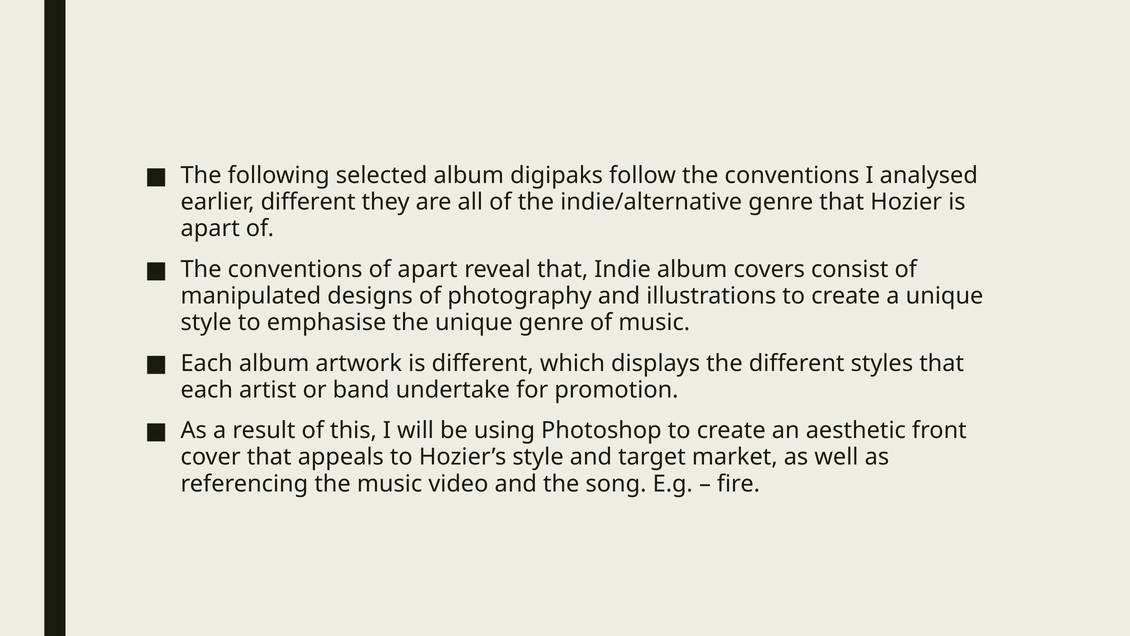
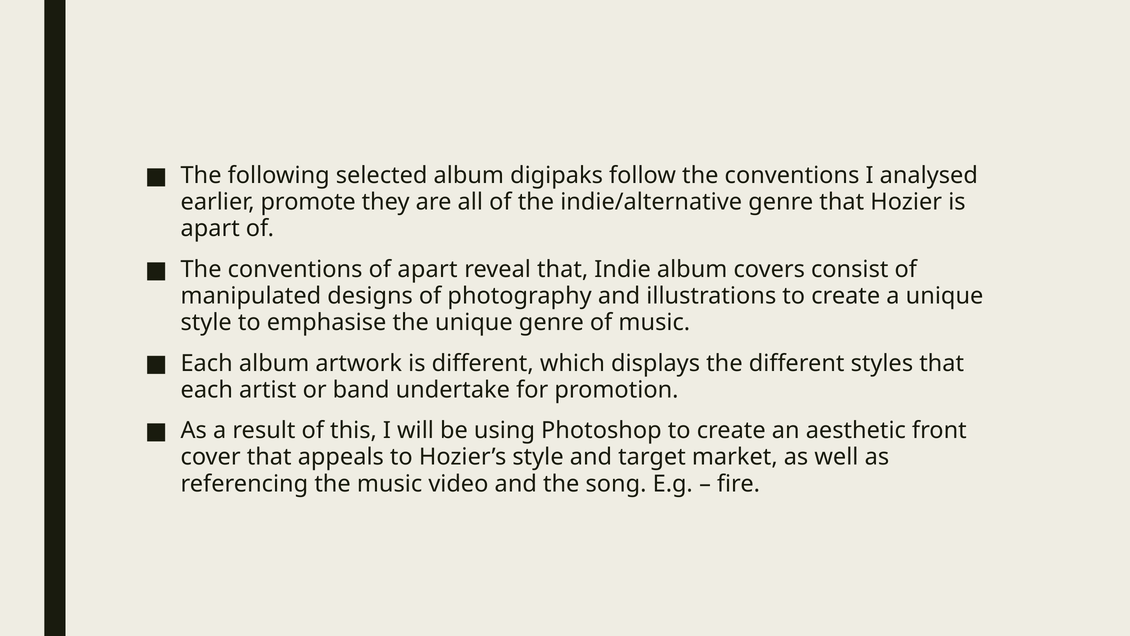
earlier different: different -> promote (308, 202)
